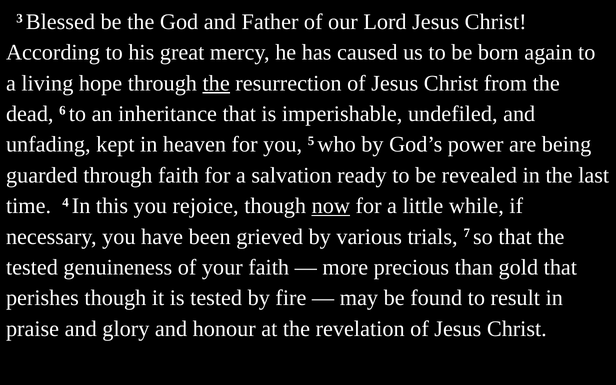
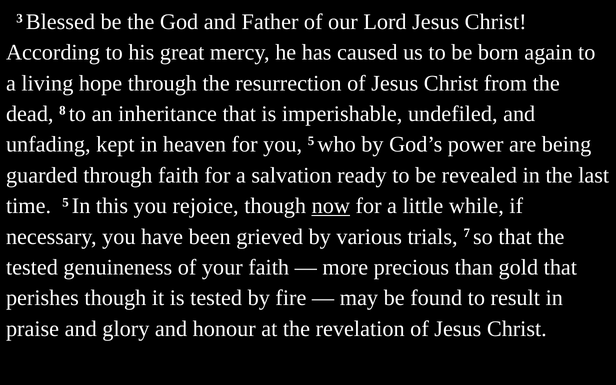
the underline: present -> none (216, 83)
6: 6 -> 8 (62, 110)
time 4: 4 -> 5 (66, 202)
